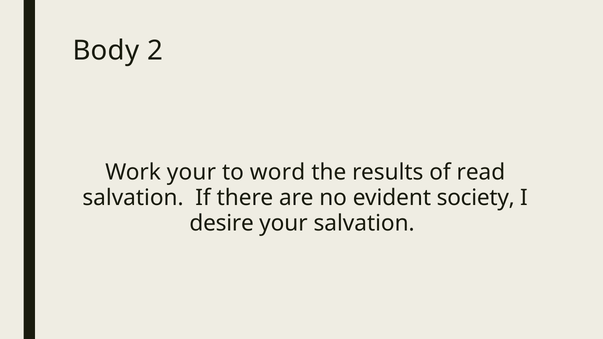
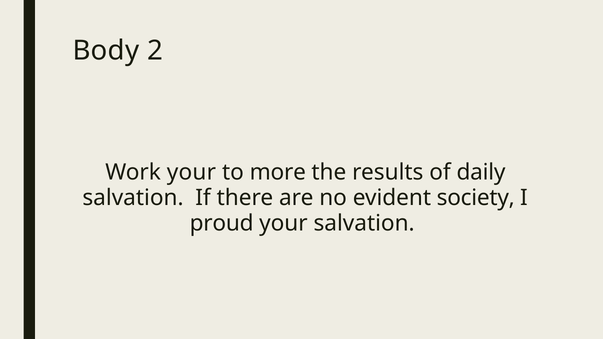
word: word -> more (278, 173)
read: read -> daily (481, 173)
desire: desire -> proud (222, 224)
